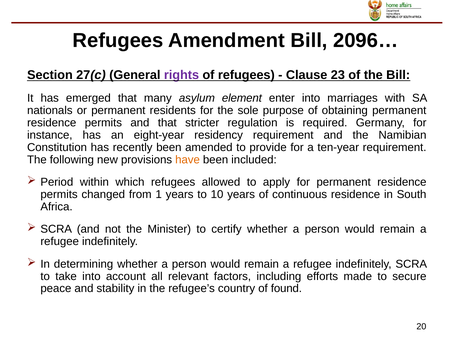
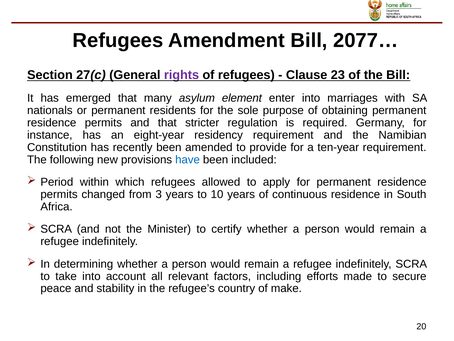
2096…: 2096… -> 2077… (366, 40)
have colour: orange -> blue (188, 159)
1: 1 -> 3 (159, 194)
found: found -> make (286, 288)
